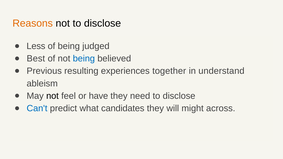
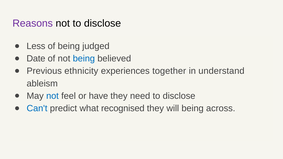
Reasons colour: orange -> purple (33, 23)
Best: Best -> Date (36, 59)
resulting: resulting -> ethnicity (81, 71)
not colour: black -> blue (52, 96)
candidates: candidates -> recognised (123, 108)
will might: might -> being (193, 108)
